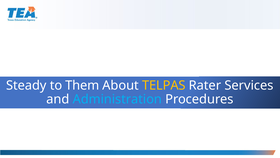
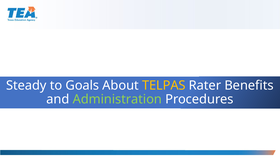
Them: Them -> Goals (82, 85)
Services: Services -> Benefits (249, 85)
Administration colour: light blue -> light green (117, 99)
